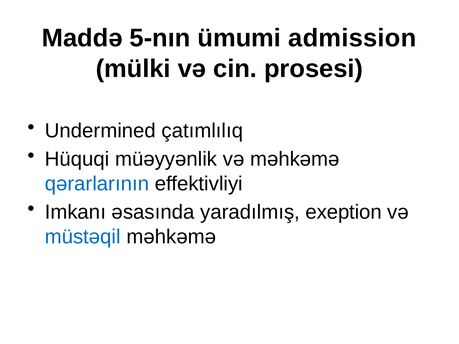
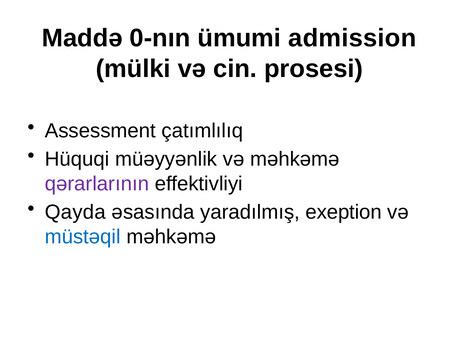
5-nın: 5-nın -> 0-nın (160, 38)
Undermined: Undermined -> Assessment (100, 131)
qərarlarının colour: blue -> purple (97, 184)
Imkanı: Imkanı -> Qayda (75, 212)
